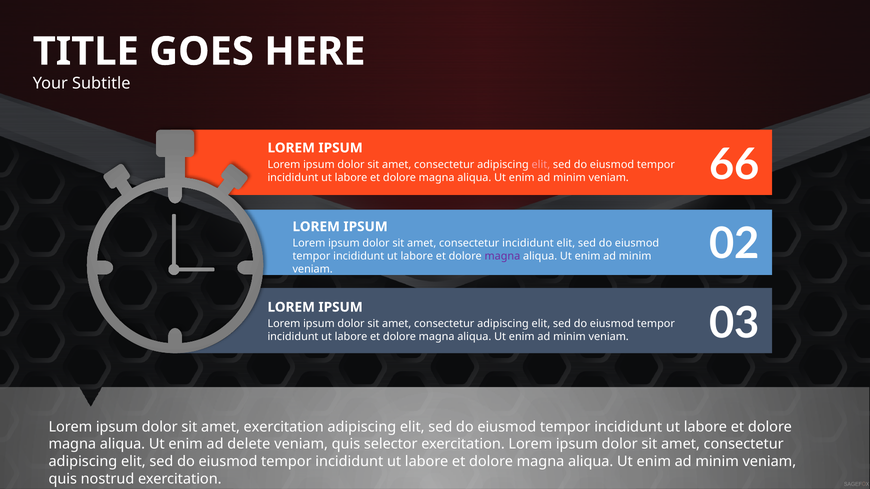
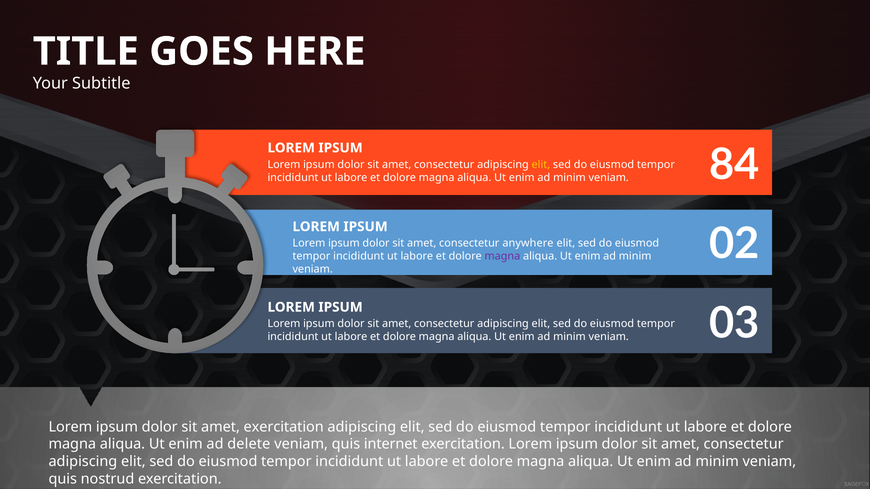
elit colour: pink -> yellow (541, 165)
66: 66 -> 84 (734, 165)
consectetur incididunt: incididunt -> anywhere (528, 243)
selector: selector -> internet (391, 444)
